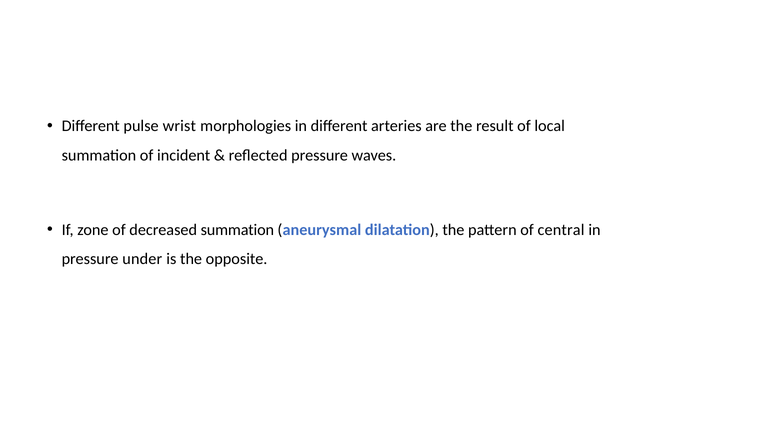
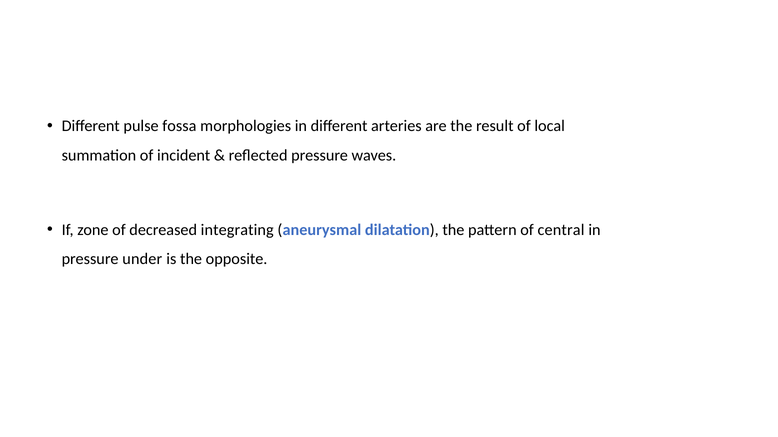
wrist: wrist -> fossa (179, 126)
decreased summation: summation -> integrating (237, 230)
